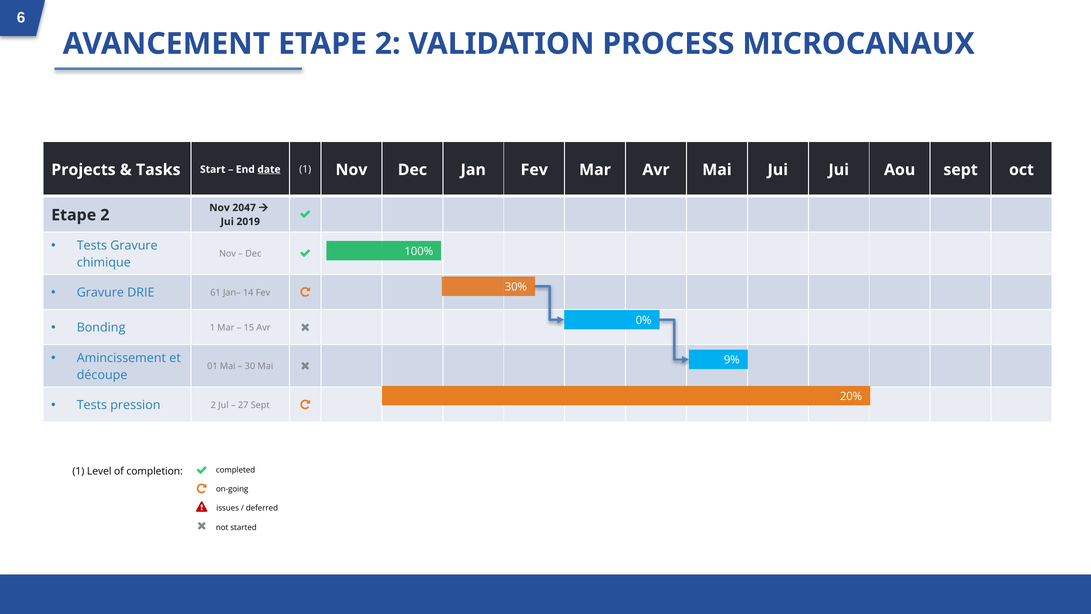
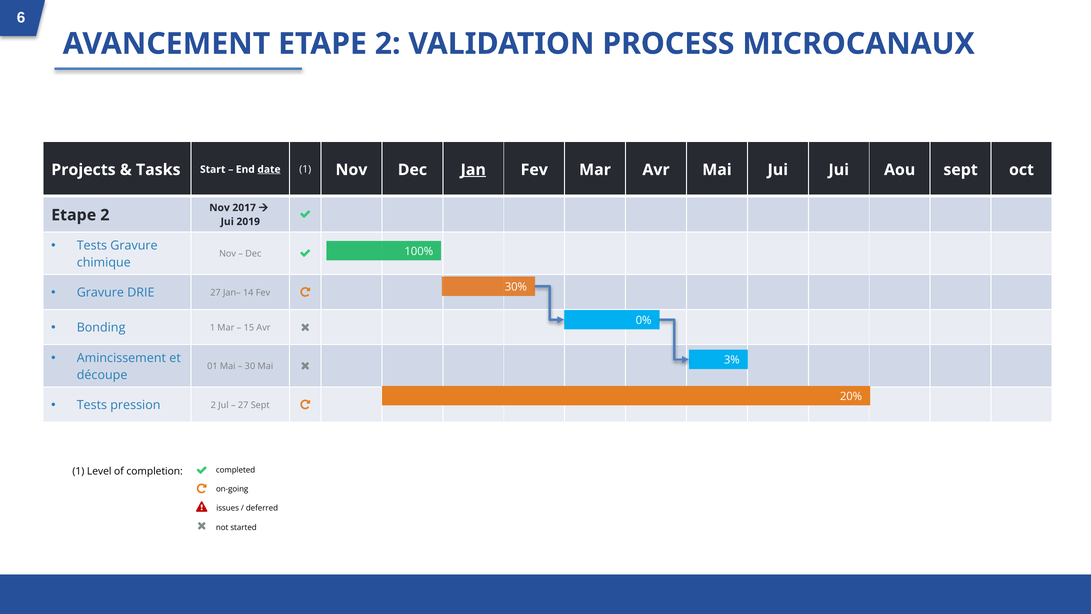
Jan underline: none -> present (473, 170)
2047: 2047 -> 2017 (244, 208)
DRIE 61: 61 -> 27 (215, 292)
9%: 9% -> 3% (732, 360)
